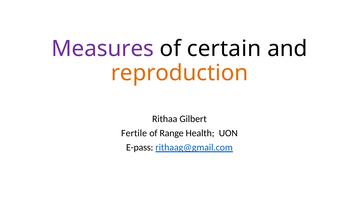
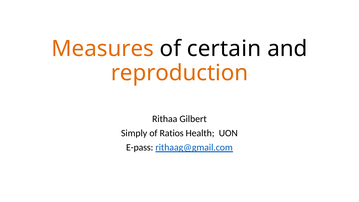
Measures colour: purple -> orange (103, 49)
Fertile: Fertile -> Simply (134, 133)
Range: Range -> Ratios (172, 133)
